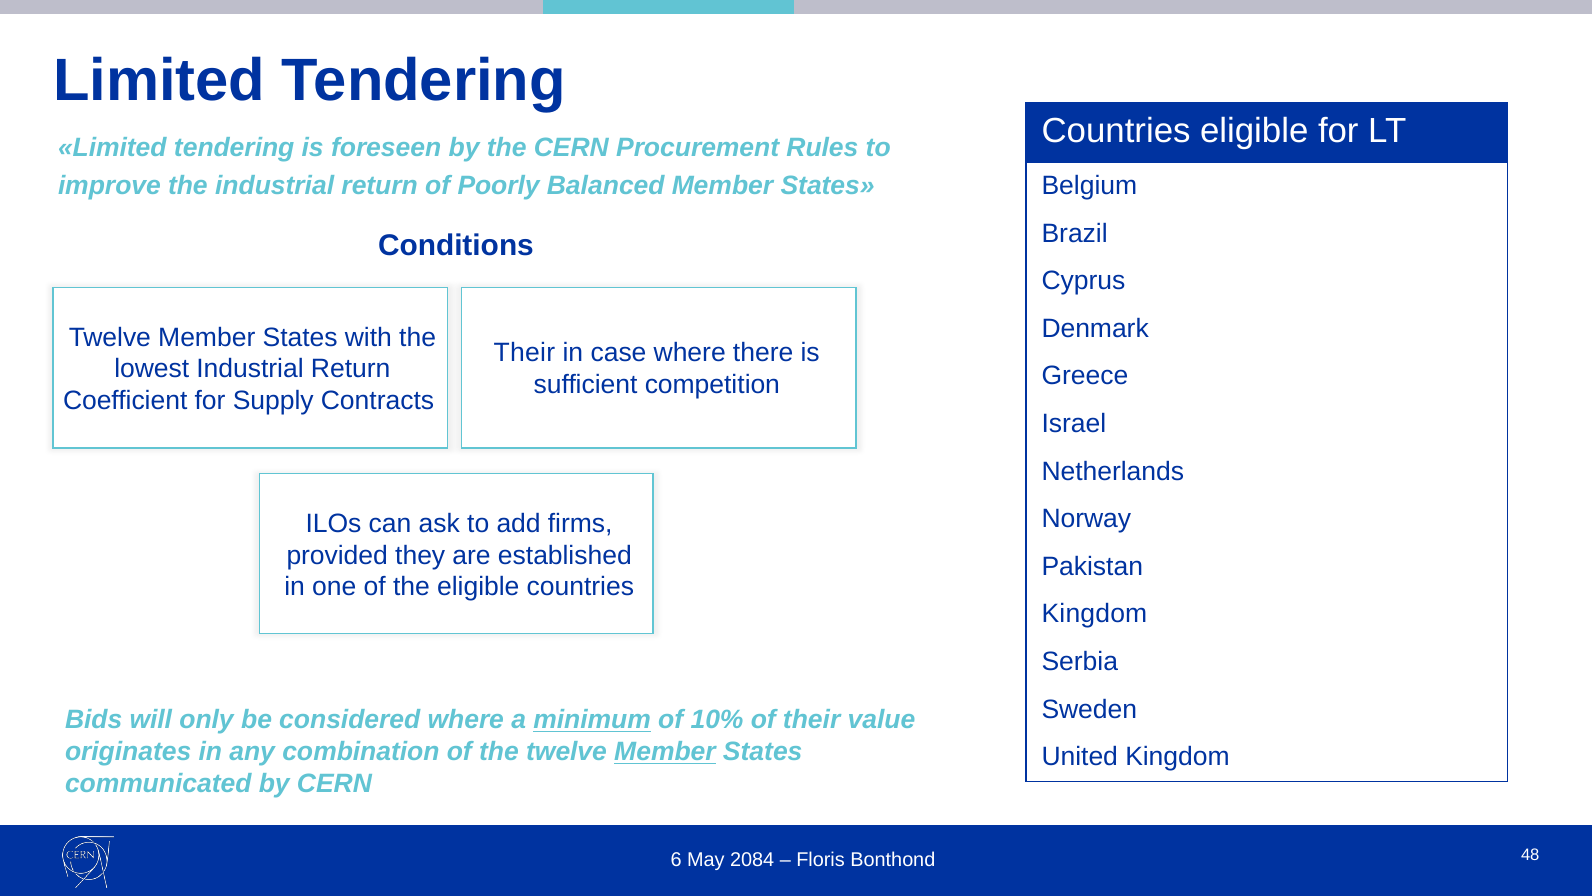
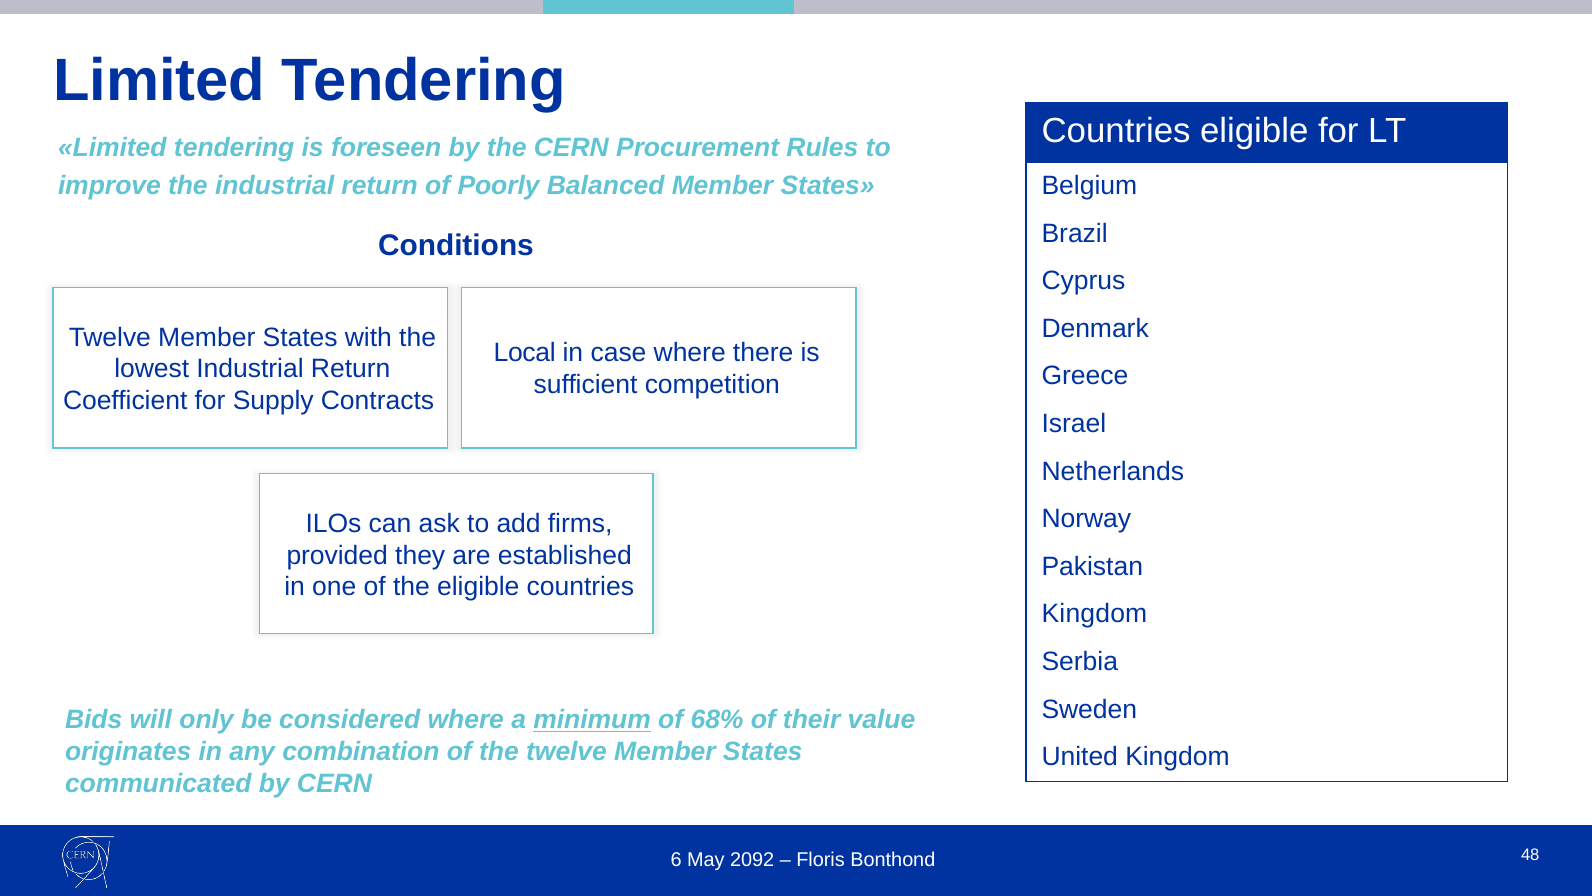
Their: Their -> Local (525, 353)
10%: 10% -> 68% (717, 720)
Member underline: present -> none (665, 752)
2084: 2084 -> 2092 (752, 860)
